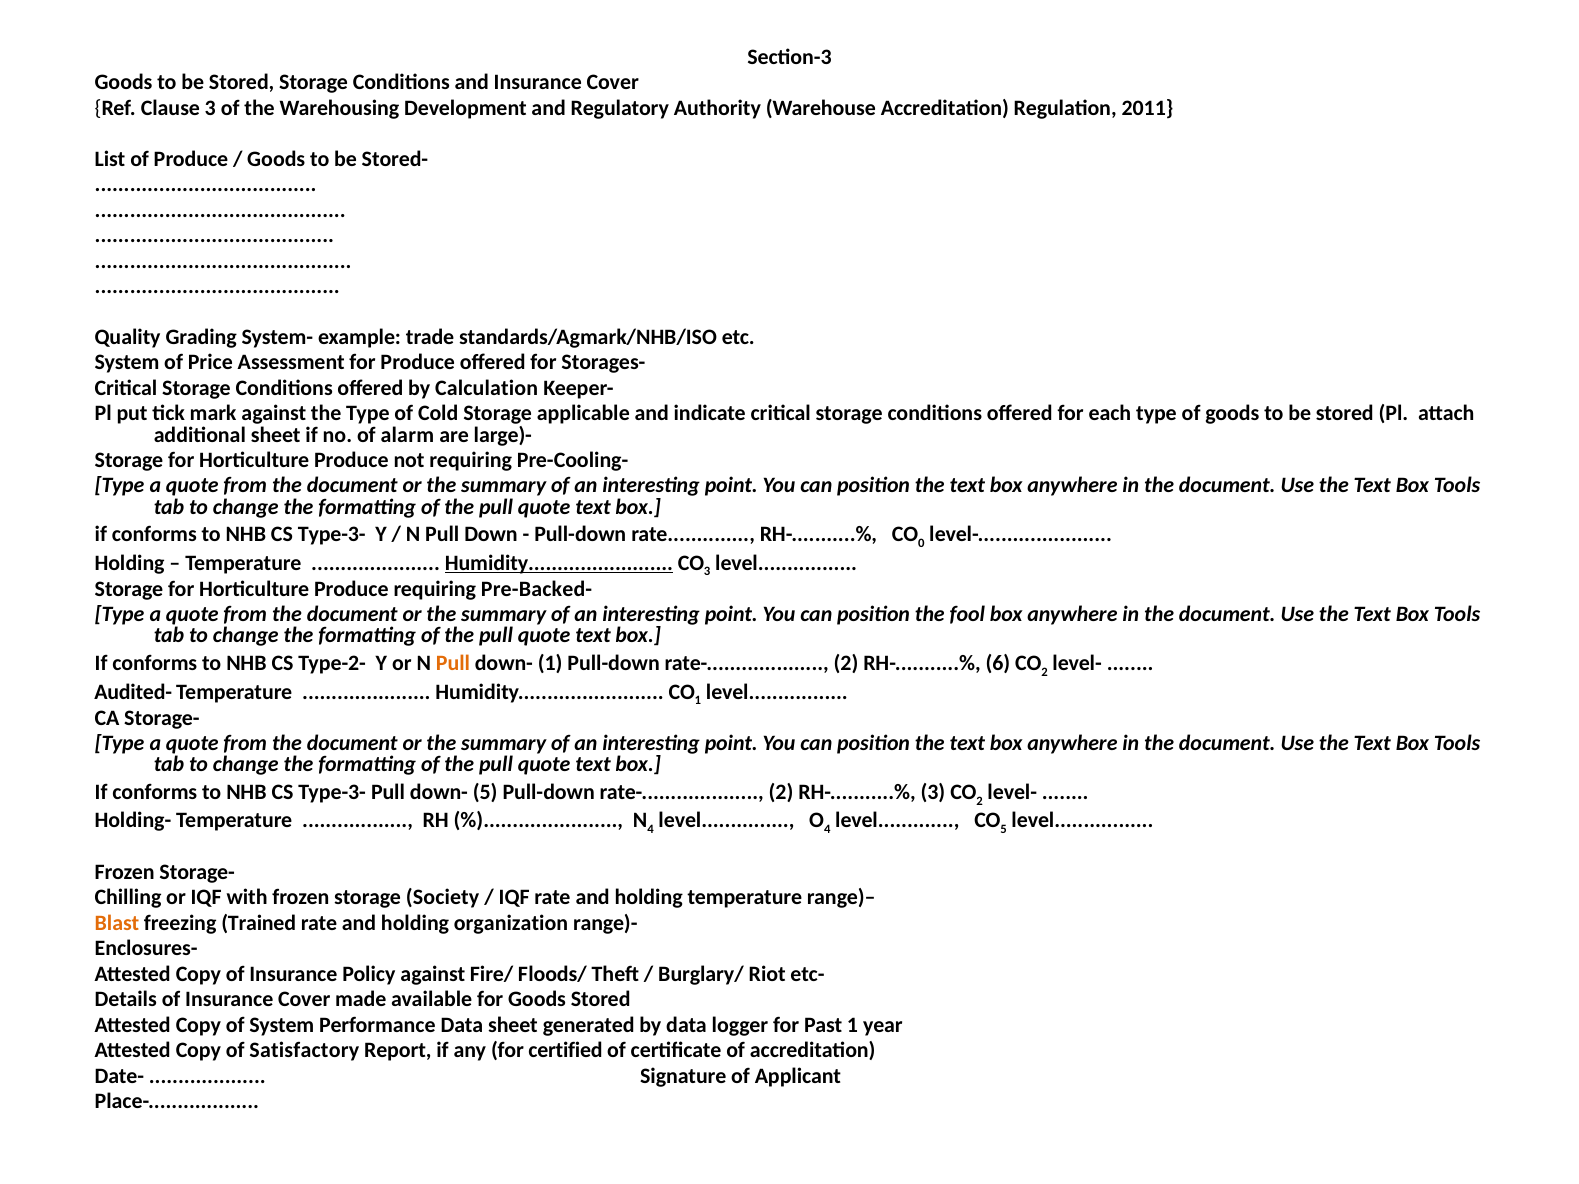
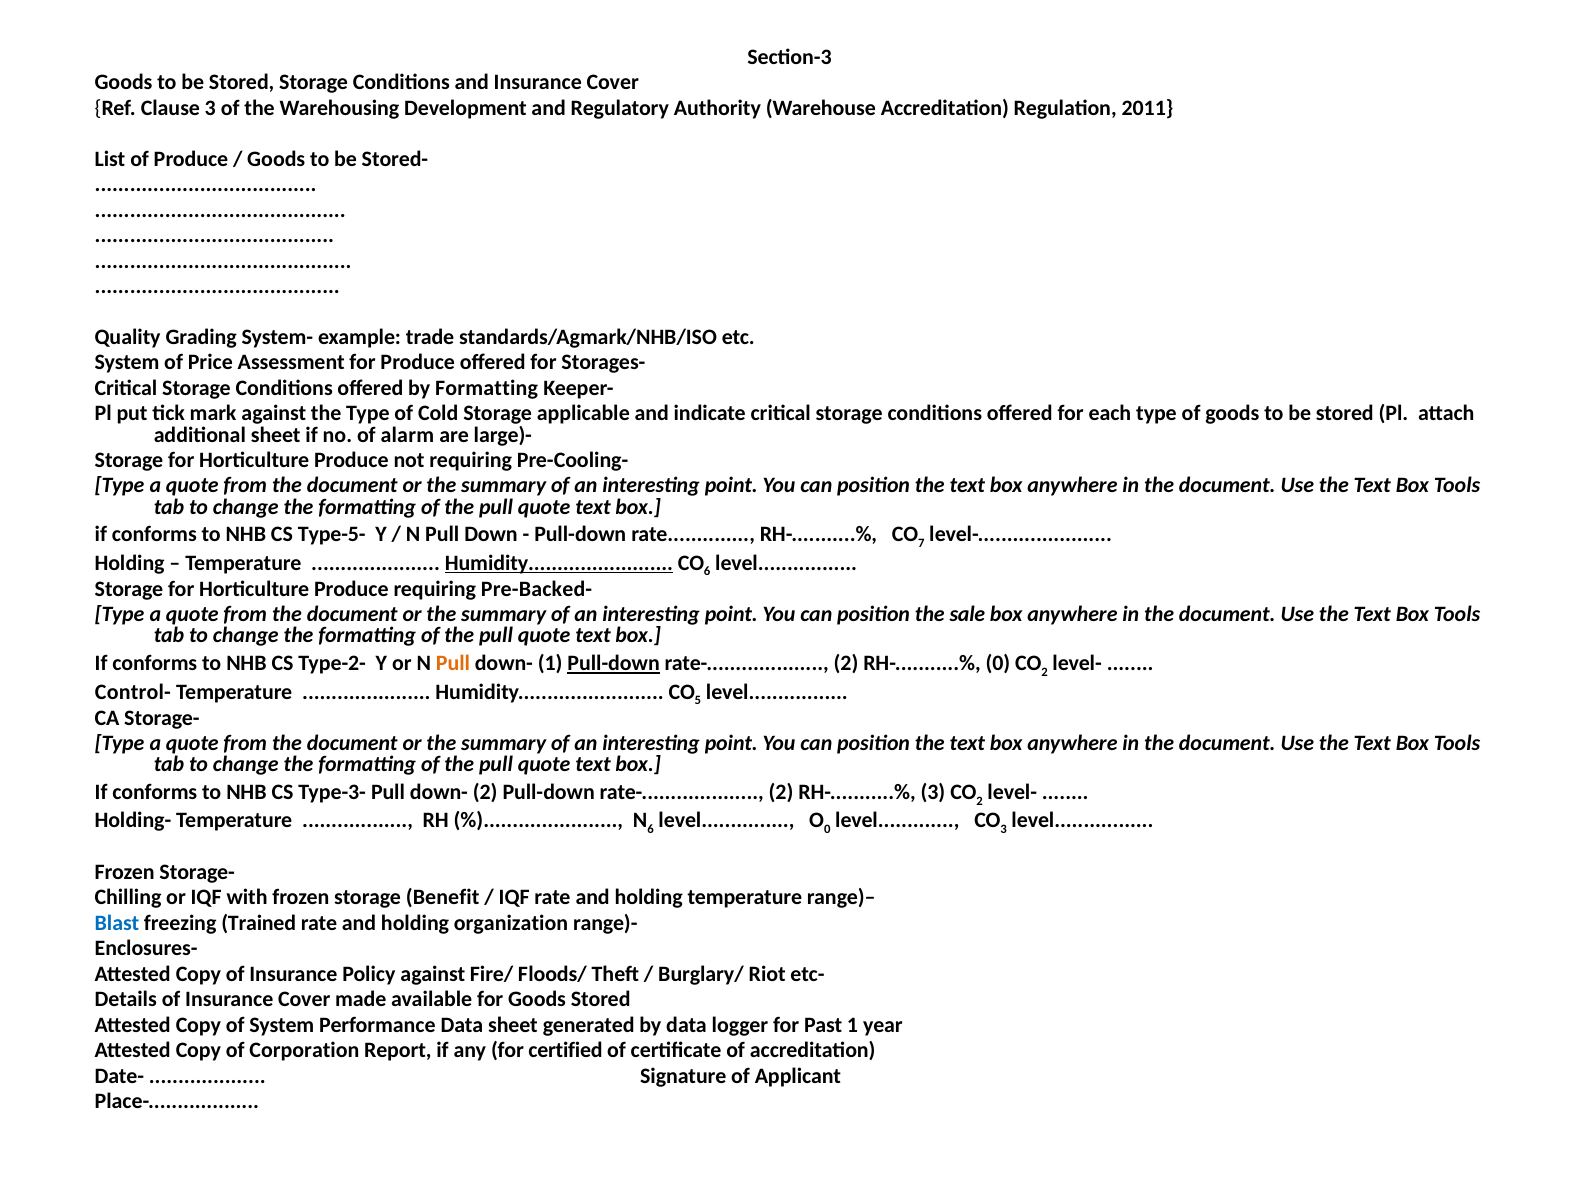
by Calculation: Calculation -> Formatting (487, 388)
Type-3-: Type-3- -> Type-5- (332, 535)
0: 0 -> 7 (921, 543)
3: 3 -> 6 (707, 572)
fool: fool -> sale (967, 615)
Pull-down underline: none -> present (614, 664)
RH-...........% 6: 6 -> 0 (998, 664)
Audited-: Audited- -> Control- (133, 692)
1: 1 -> 5 (698, 701)
down- 5: 5 -> 2 (485, 792)
N 4: 4 -> 6 (651, 829)
4: 4 -> 0 (827, 829)
5: 5 -> 3 (1004, 829)
Society: Society -> Benefit (443, 898)
Blast colour: orange -> blue (117, 923)
Satisfactory: Satisfactory -> Corporation (304, 1051)
